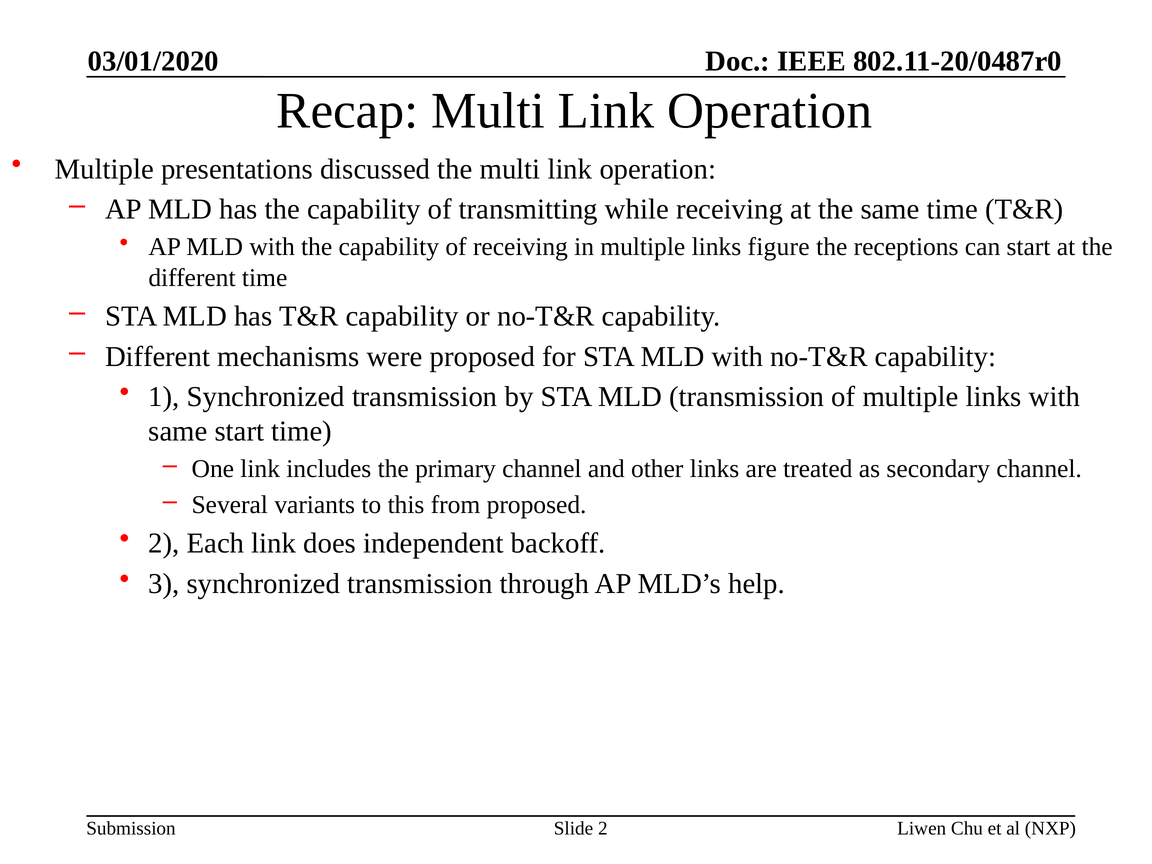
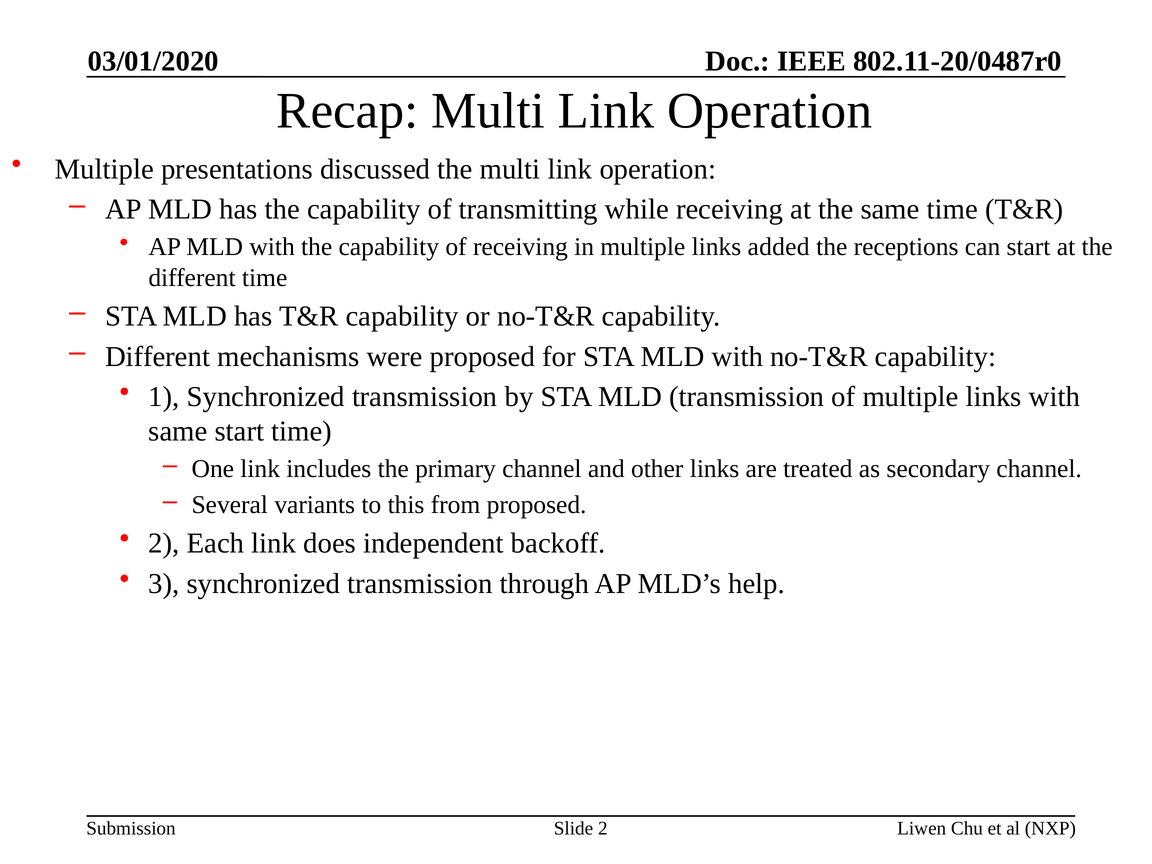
figure: figure -> added (779, 247)
